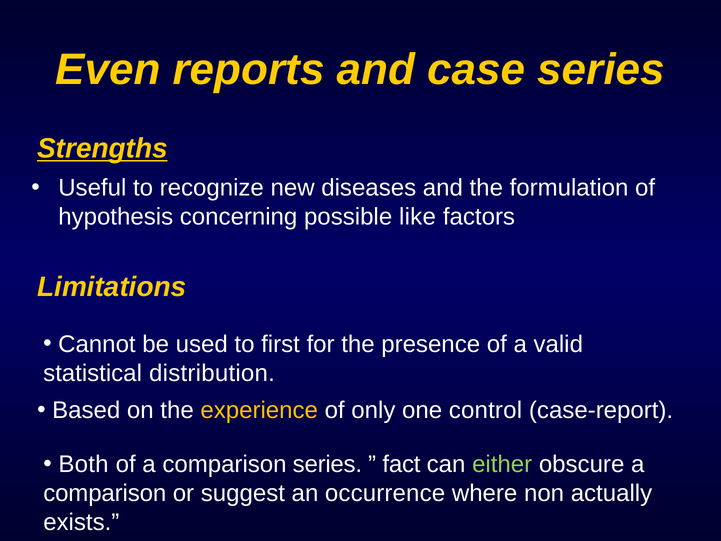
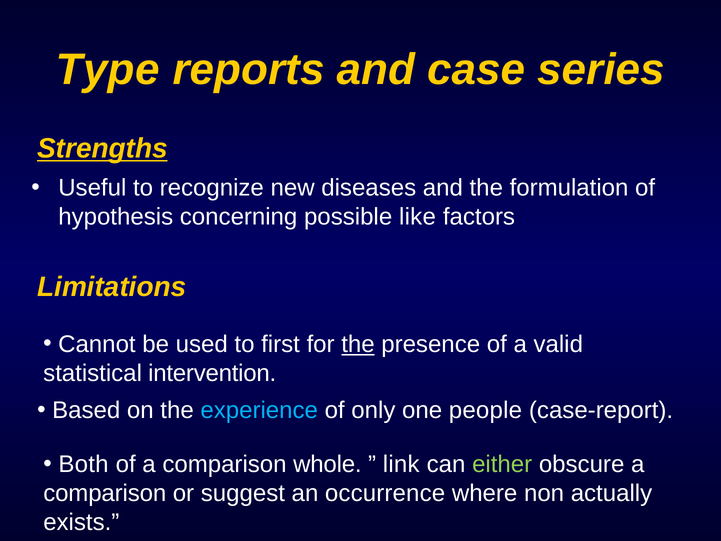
Even: Even -> Type (108, 70)
the underline: none -> present (358, 344)
distribution: distribution -> intervention (212, 373)
experience colour: yellow -> light blue (259, 410)
control: control -> people (485, 410)
comparison series: series -> whole (327, 464)
fact: fact -> link (401, 464)
